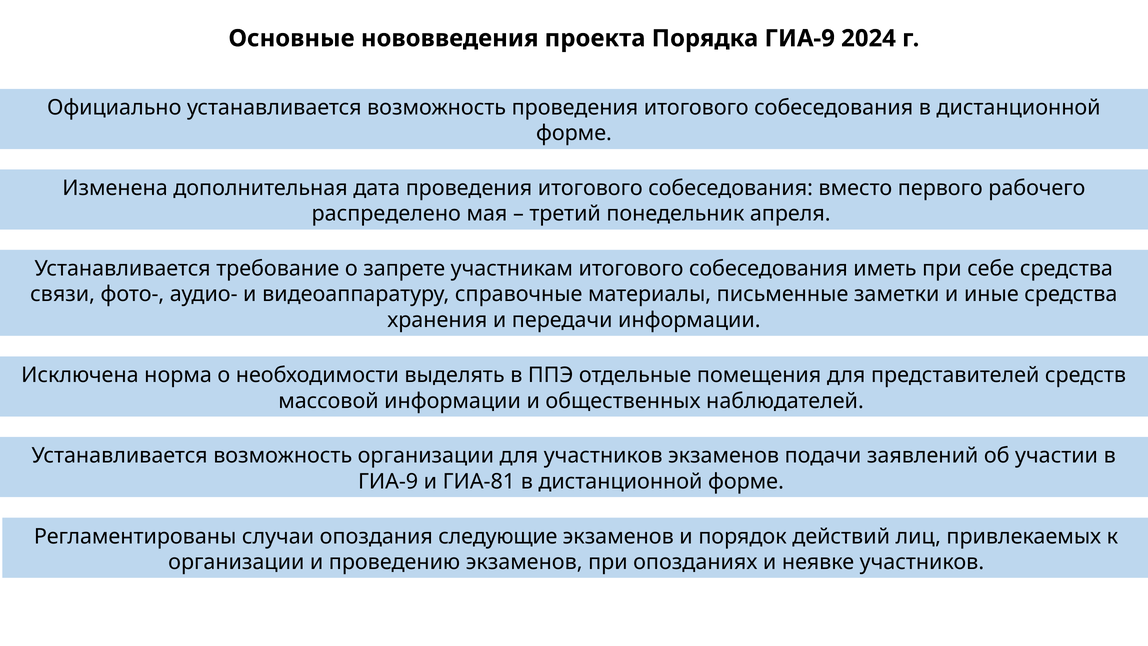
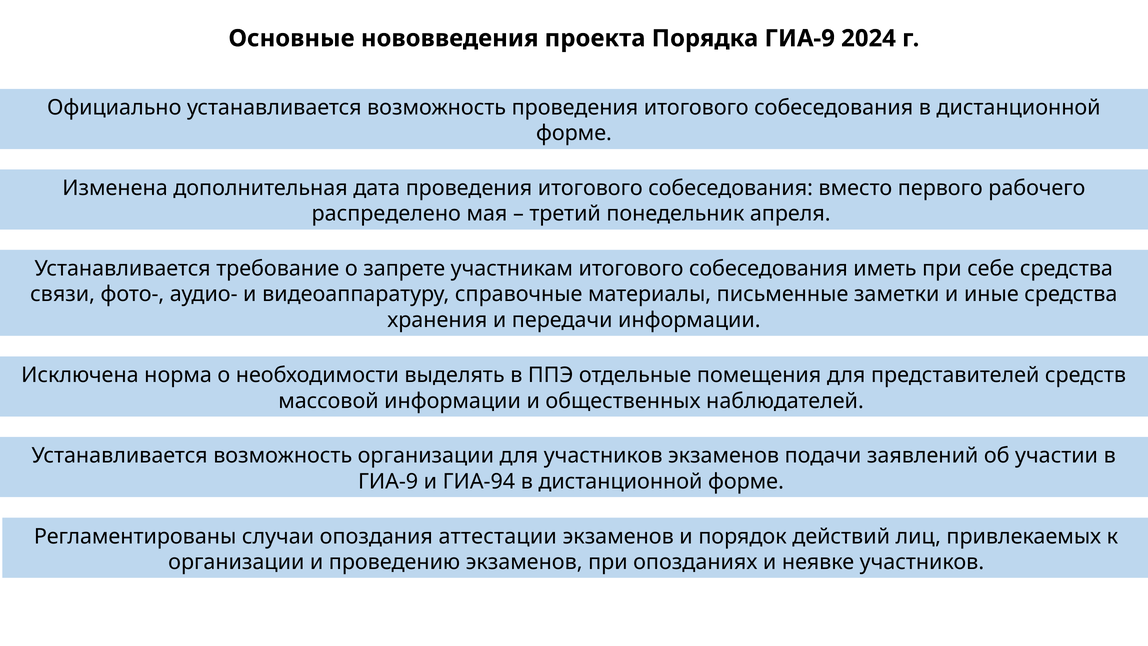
ГИА-81: ГИА-81 -> ГИА-94 (479, 481)
следующие: следующие -> аттестации (498, 536)
